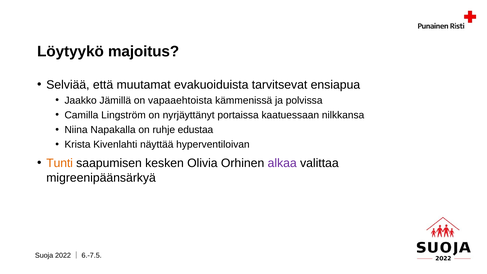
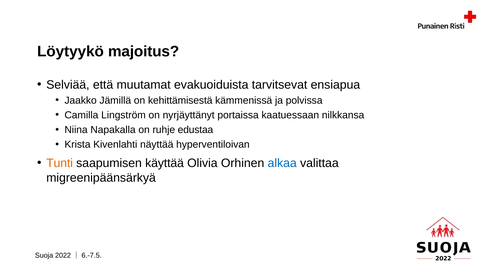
vapaaehtoista: vapaaehtoista -> kehittämisestä (180, 100)
kesken: kesken -> käyttää (165, 163)
alkaa colour: purple -> blue (282, 163)
